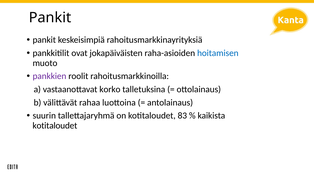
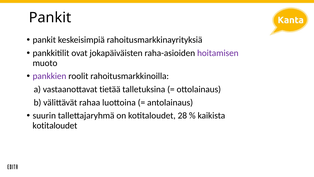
hoitamisen colour: blue -> purple (218, 53)
korko: korko -> tietää (110, 89)
83: 83 -> 28 (182, 115)
